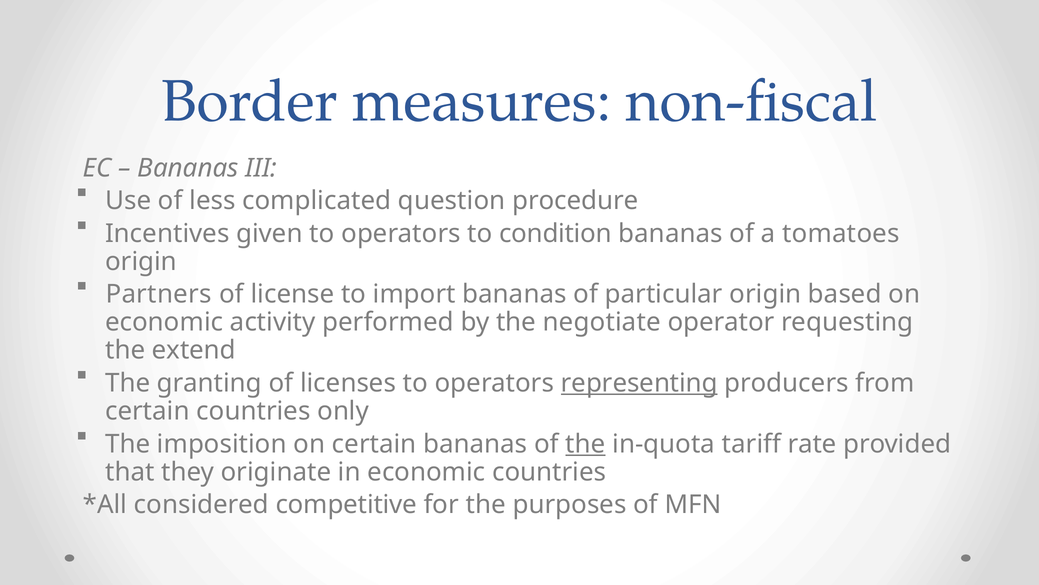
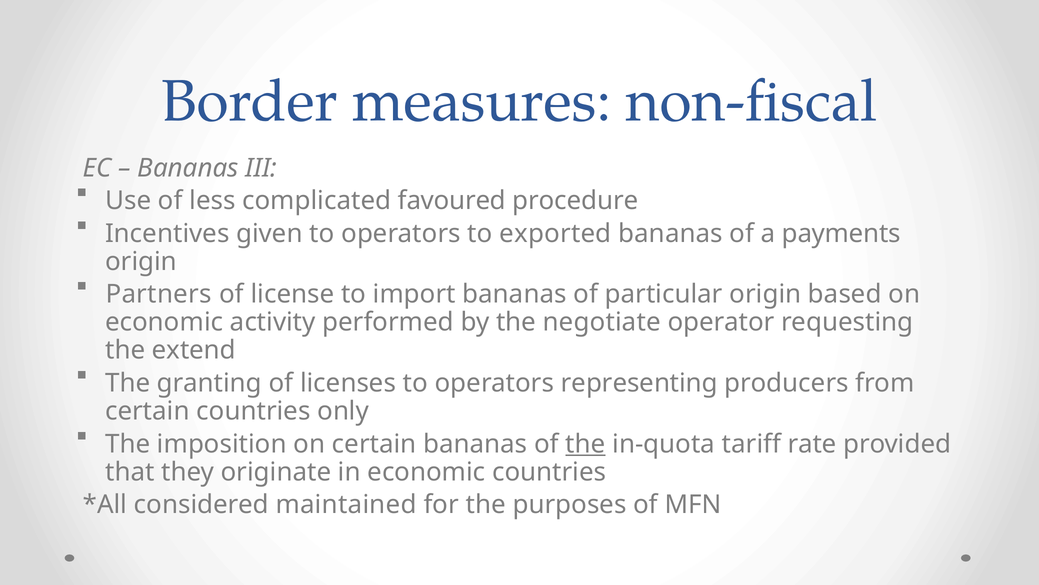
question: question -> favoured (452, 201)
condition: condition -> exported (555, 233)
tomatoes: tomatoes -> payments (841, 233)
representing underline: present -> none (639, 383)
competitive: competitive -> maintained (346, 504)
